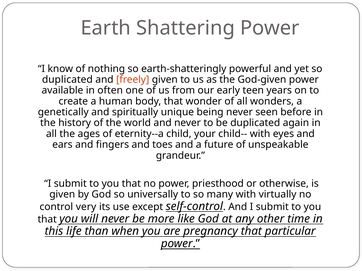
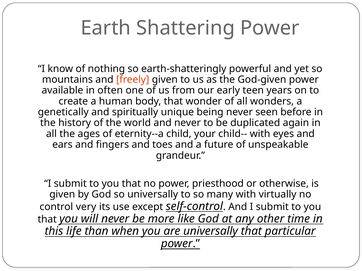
duplicated: duplicated -> mountains (67, 80)
are pregnancy: pregnancy -> universally (211, 232)
